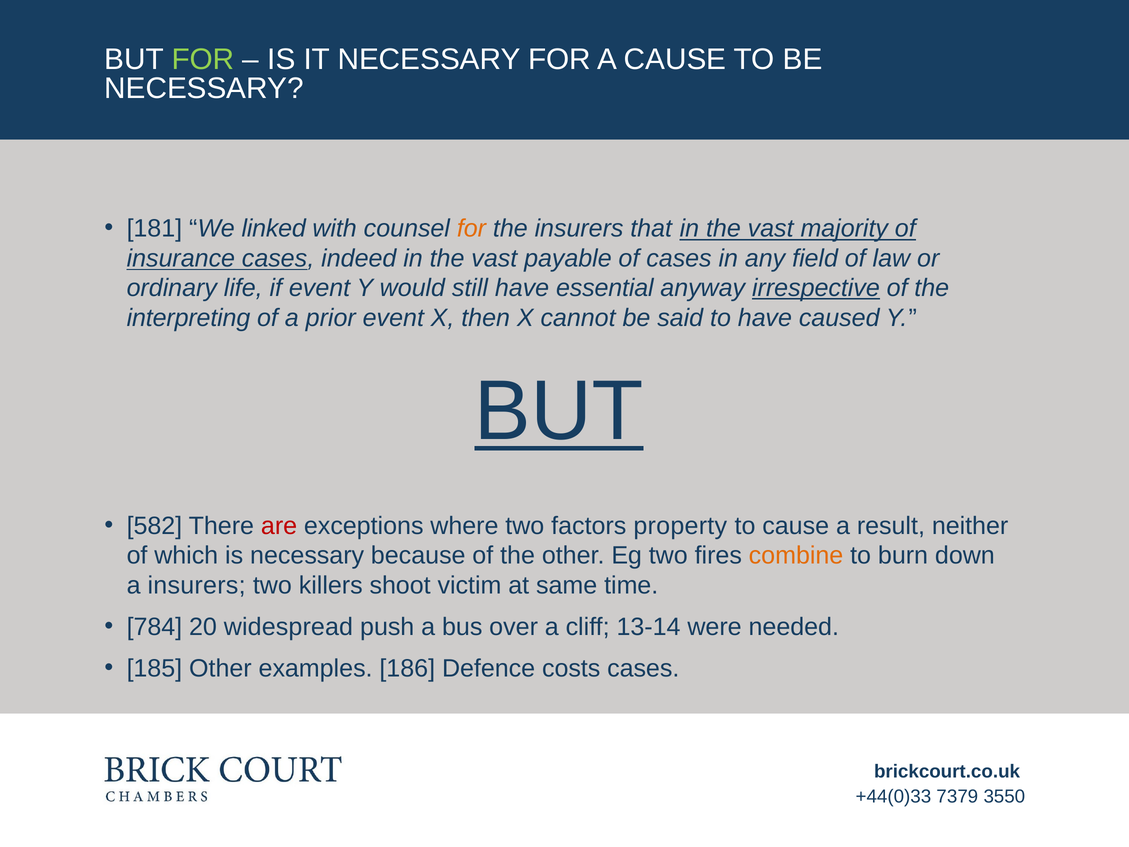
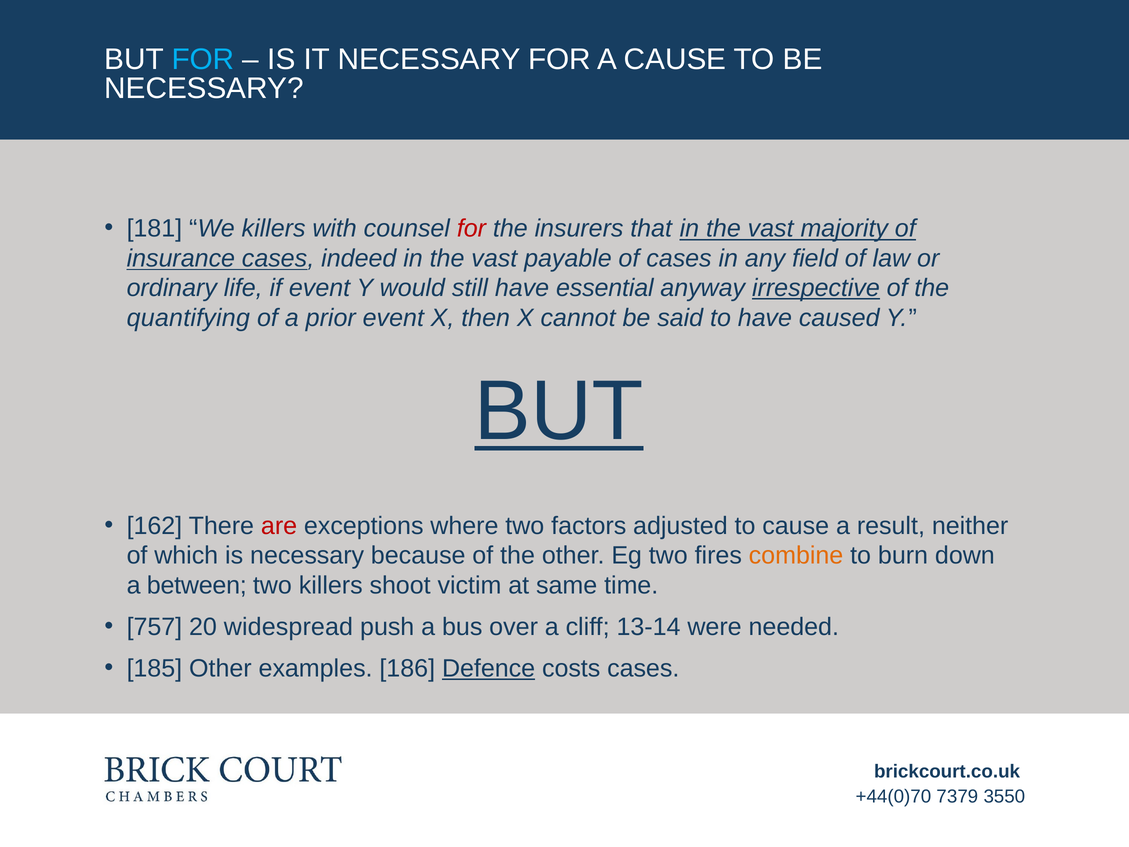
FOR colour: light green -> light blue (203, 60)
We linked: linked -> killers (274, 229)
for colour: orange -> red (471, 229)
interpreting: interpreting -> quantifying (188, 318)
582: 582 -> 162 (154, 526)
property: property -> adjusted (680, 526)
a insurers: insurers -> between (197, 585)
784: 784 -> 757 (154, 627)
Defence underline: none -> present (489, 668)
+44(0)33: +44(0)33 -> +44(0)70 (893, 796)
